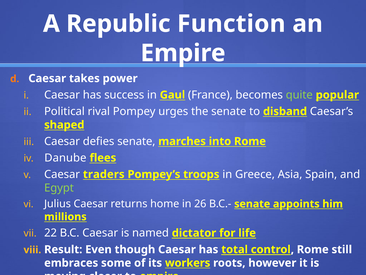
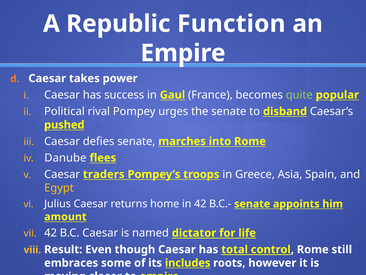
shaped: shaped -> pushed (64, 125)
Egypt colour: light green -> yellow (59, 187)
in 26: 26 -> 42 (200, 204)
millions: millions -> amount (65, 216)
22: 22 -> 42 (51, 233)
workers: workers -> includes (188, 262)
